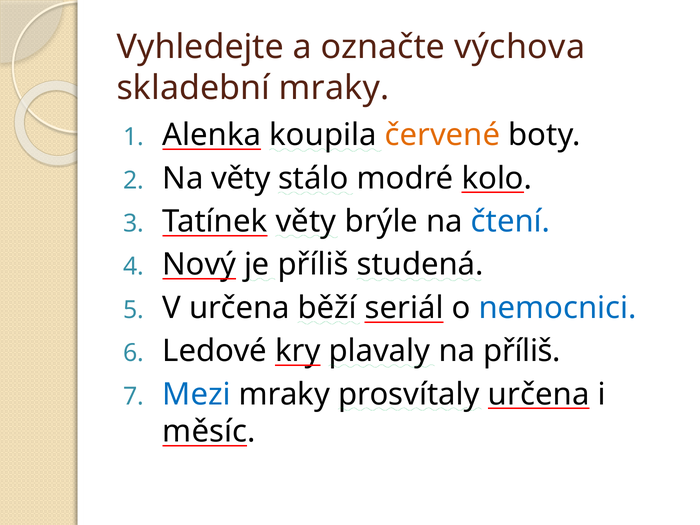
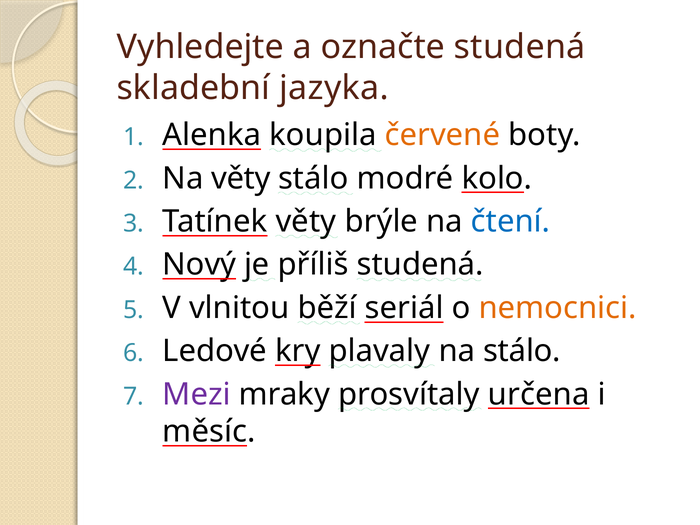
označte výchova: výchova -> studená (520, 47)
skladební mraky: mraky -> jazyka (334, 88)
V určena: určena -> vlnitou (239, 308)
nemocnici colour: blue -> orange (558, 308)
na příliš: příliš -> stálo (522, 351)
Mezi colour: blue -> purple (197, 394)
